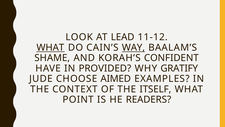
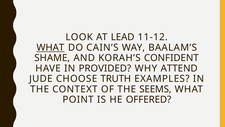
WAY underline: present -> none (133, 47)
GRATIFY: GRATIFY -> ATTEND (179, 68)
AIMED: AIMED -> TRUTH (116, 79)
ITSELF: ITSELF -> SEEMS (155, 89)
READERS: READERS -> OFFERED (149, 99)
